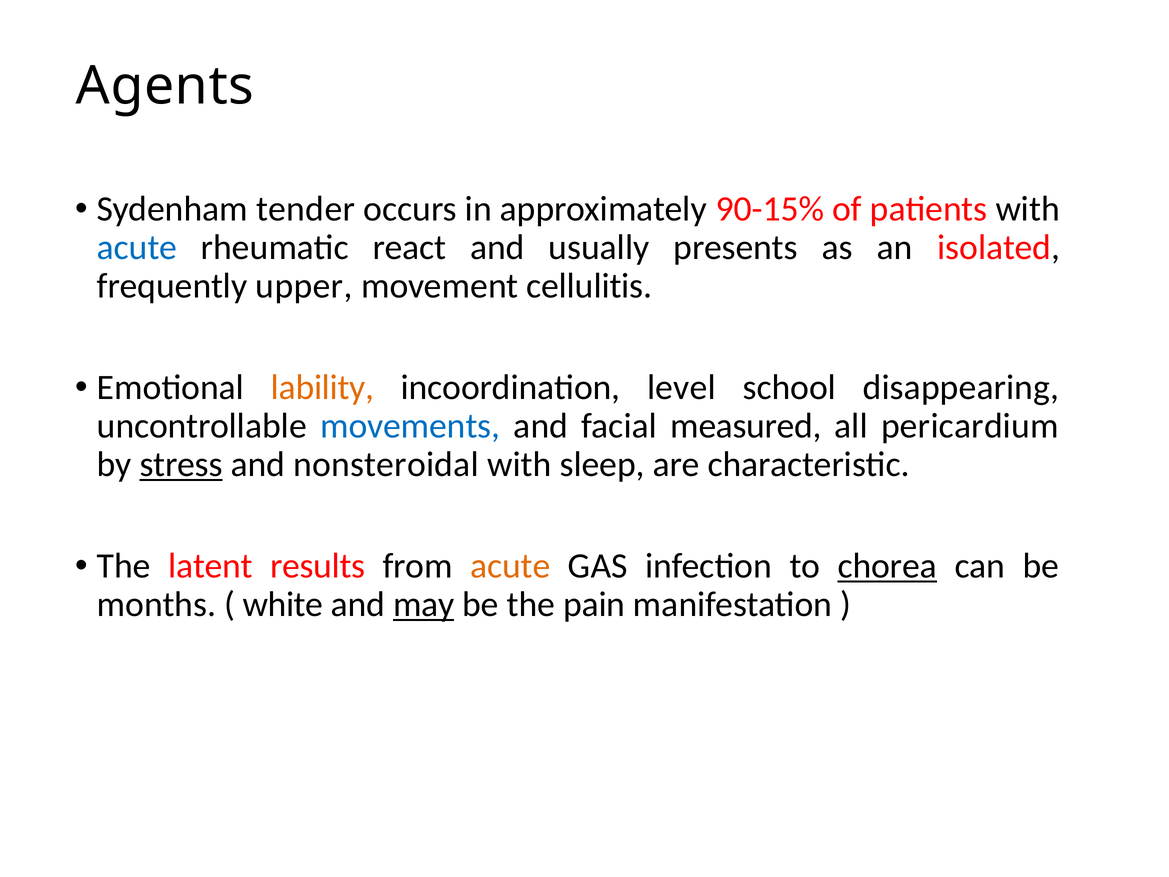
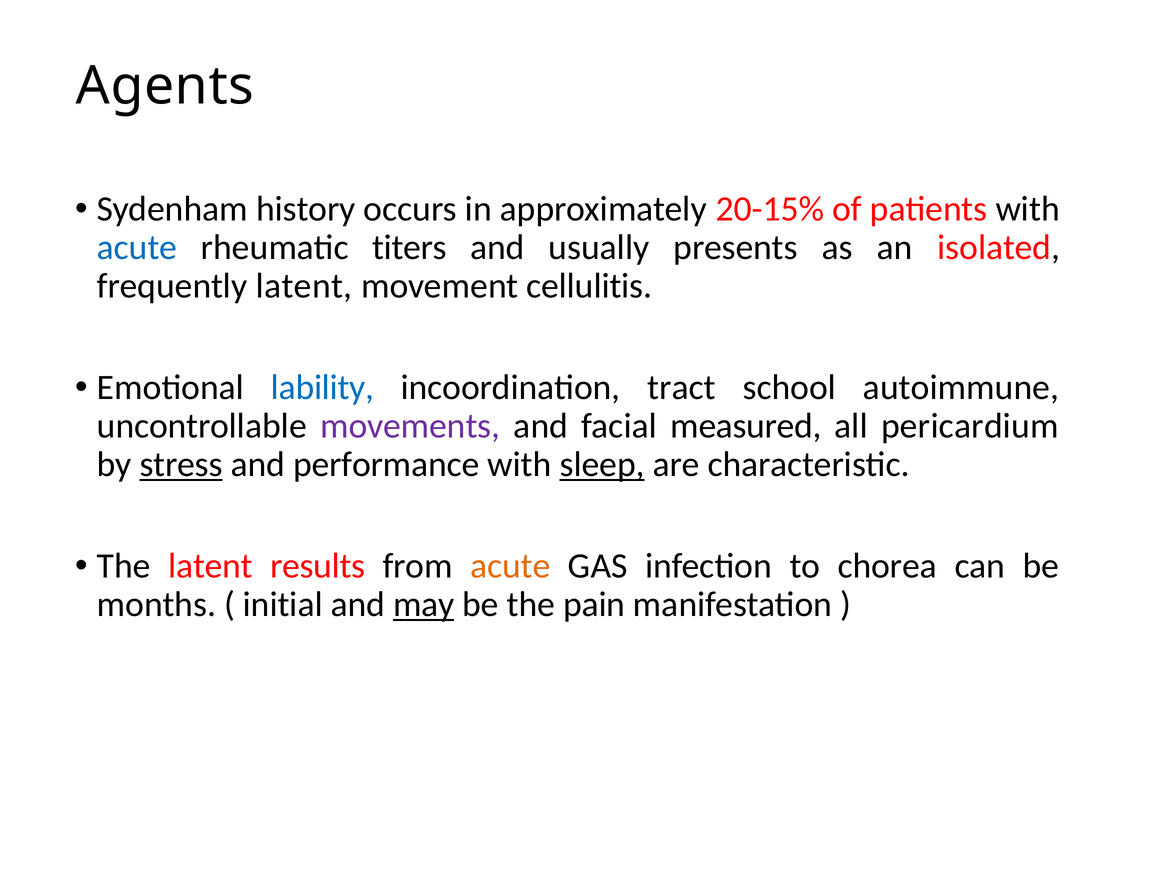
tender: tender -> history (306, 209)
90-15%: 90-15% -> 20-15% (770, 209)
react: react -> titers (410, 248)
frequently upper: upper -> latent (304, 286)
lability colour: orange -> blue (322, 387)
level: level -> tract (681, 387)
disappearing: disappearing -> autoimmune (961, 387)
movements colour: blue -> purple (410, 426)
nonsteroidal: nonsteroidal -> performance (386, 465)
sleep underline: none -> present (602, 465)
chorea underline: present -> none (887, 566)
white: white -> initial (283, 604)
